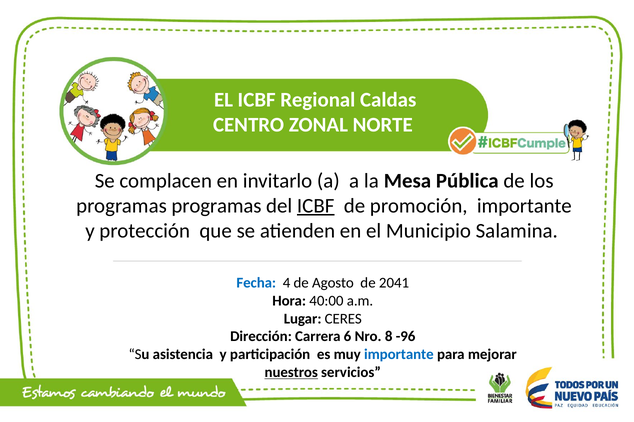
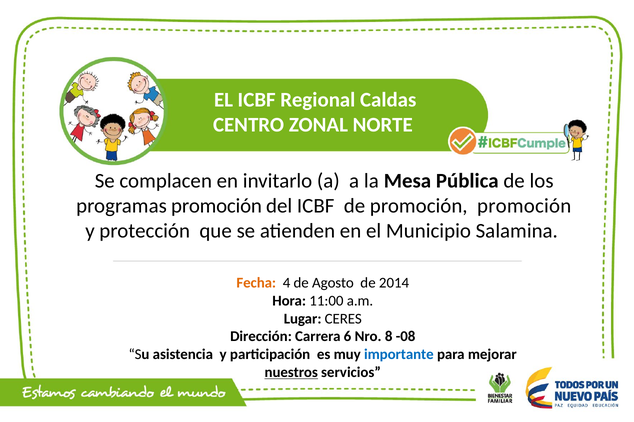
programas programas: programas -> promoción (217, 206)
ICBF underline: present -> none (316, 206)
promoción importante: importante -> promoción (524, 206)
Fecha colour: blue -> orange (256, 283)
2041: 2041 -> 2014 (394, 283)
40:00: 40:00 -> 11:00 (326, 301)
-96: -96 -> -08 (406, 337)
